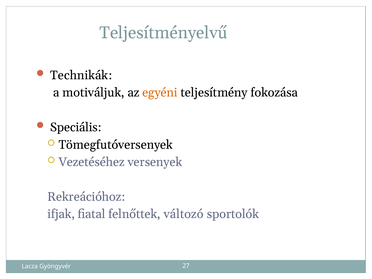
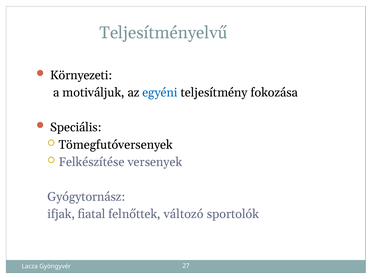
Technikák: Technikák -> Környezeti (81, 75)
egyéni colour: orange -> blue (160, 93)
Vezetéséhez: Vezetéséhez -> Felkészítése (92, 162)
Rekreációhoz: Rekreációhoz -> Gyógytornász (86, 197)
